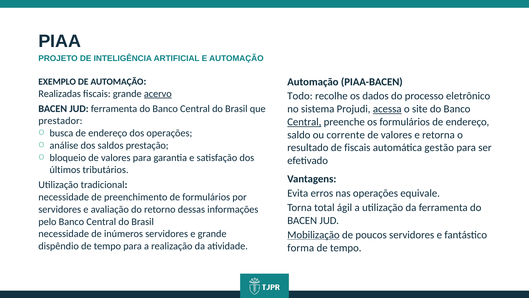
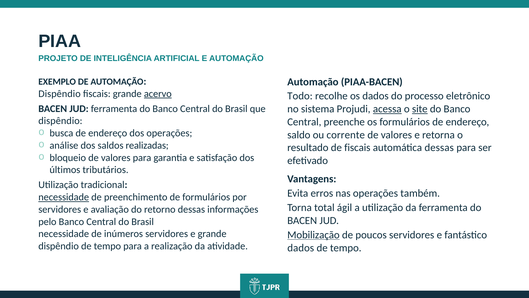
Realizadas: Realizadas -> Dispêndio (60, 94)
site underline: none -> present (420, 109)
prestador: prestador -> dispêndio (60, 121)
Central underline: present -> none (304, 122)
prestação: prestação -> realizadas (147, 145)
automática gestão: gestão -> dessas (439, 148)
equivale: equivale -> também (420, 193)
necessidade underline: none -> present (64, 197)
forma: forma -> dados (301, 247)
